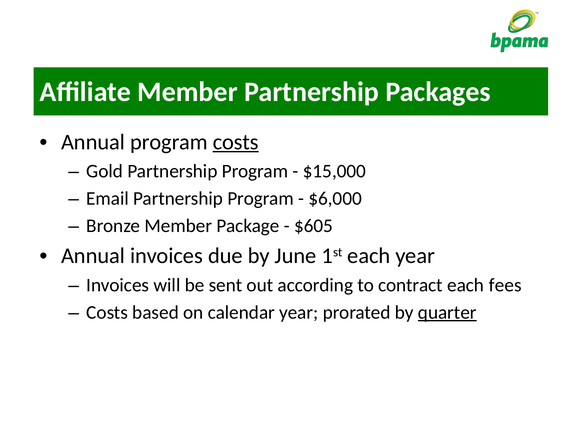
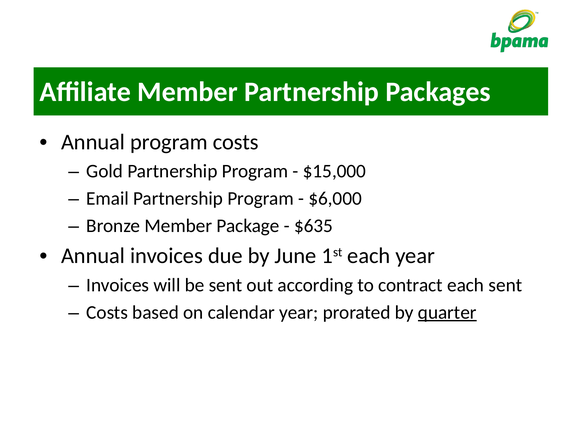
costs underline: present -> none (236, 142)
$605: $605 -> $635 (314, 226)
each fees: fees -> sent (505, 285)
